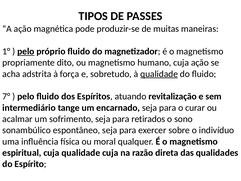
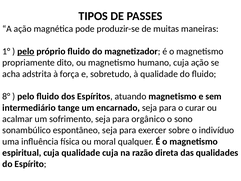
qualidade underline: present -> none (159, 74)
7°: 7° -> 8° (6, 96)
atuando revitalização: revitalização -> magnetismo (173, 96)
retirados: retirados -> orgânico (148, 119)
